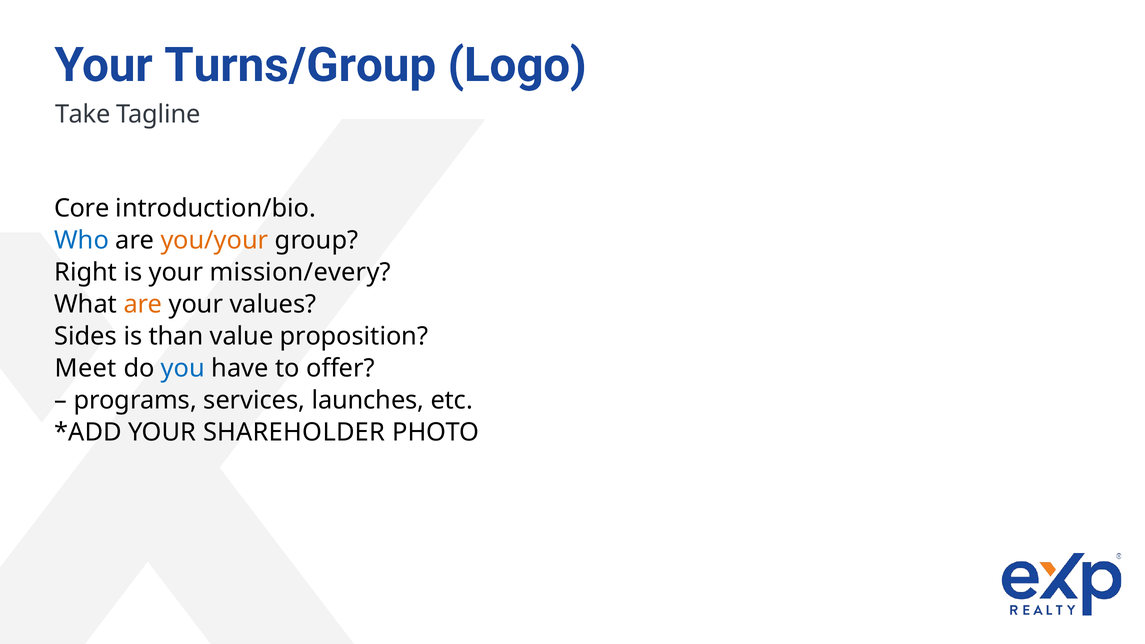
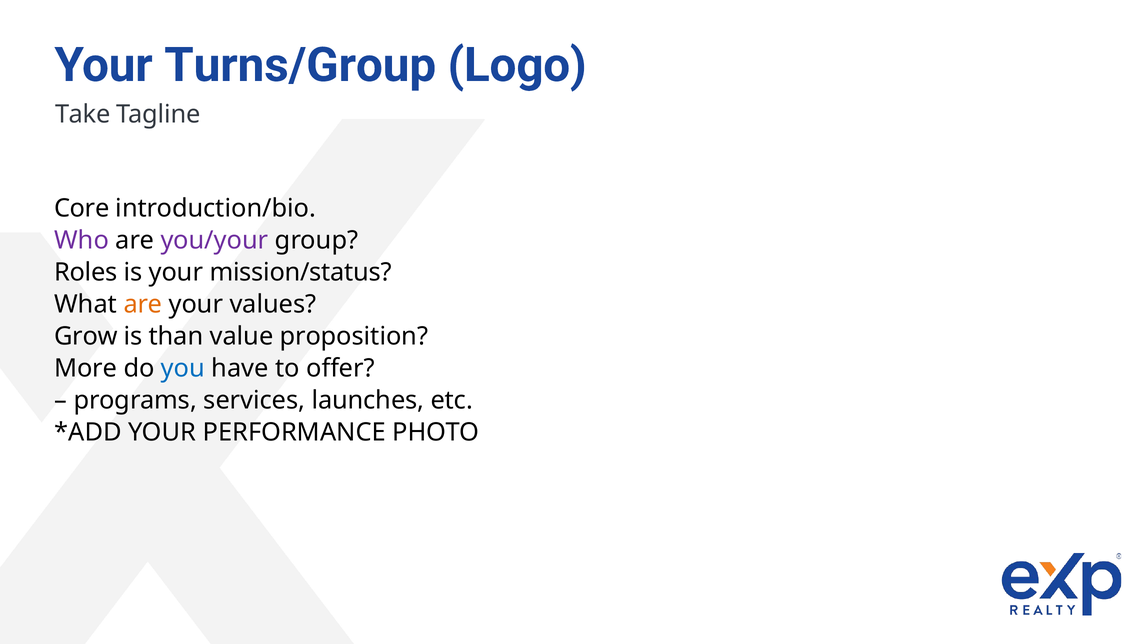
Who colour: blue -> purple (82, 241)
you/your colour: orange -> purple (214, 241)
Right: Right -> Roles (86, 273)
mission/every: mission/every -> mission/status (301, 273)
Sides: Sides -> Grow (86, 337)
Meet: Meet -> More (86, 369)
SHAREHOLDER: SHAREHOLDER -> PERFORMANCE (294, 433)
